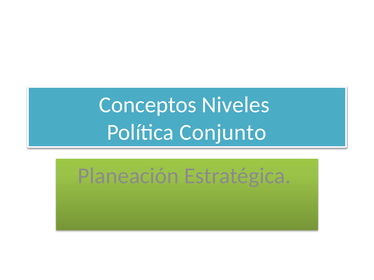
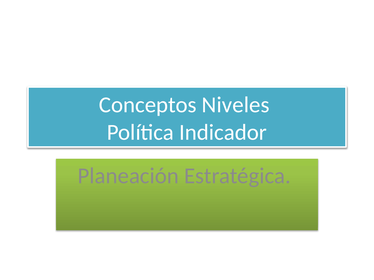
Conjunto: Conjunto -> Indicador (223, 133)
